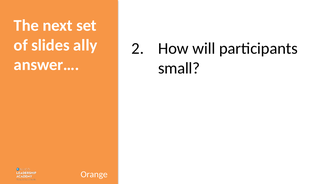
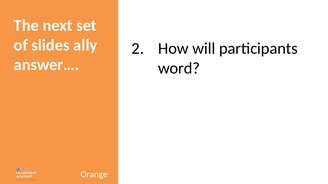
small: small -> word (179, 68)
